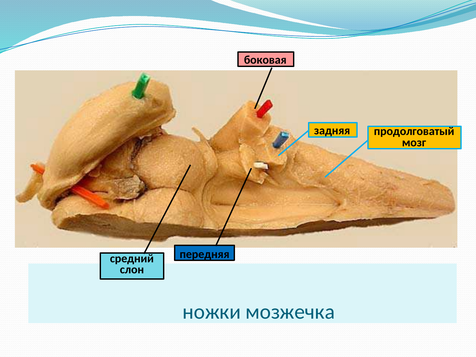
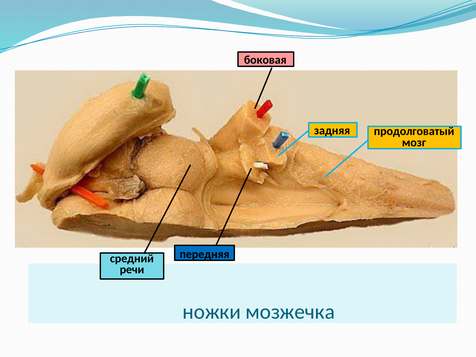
слон: слон -> речи (132, 270)
